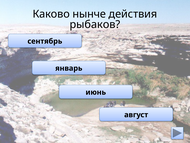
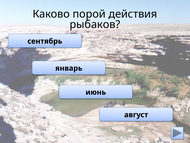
нынче: нынче -> порой (89, 14)
